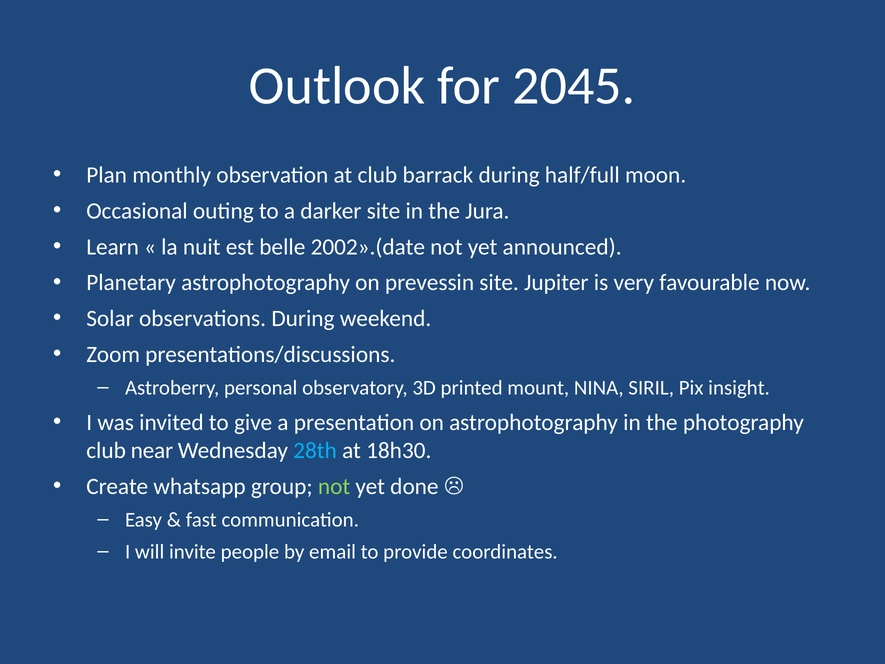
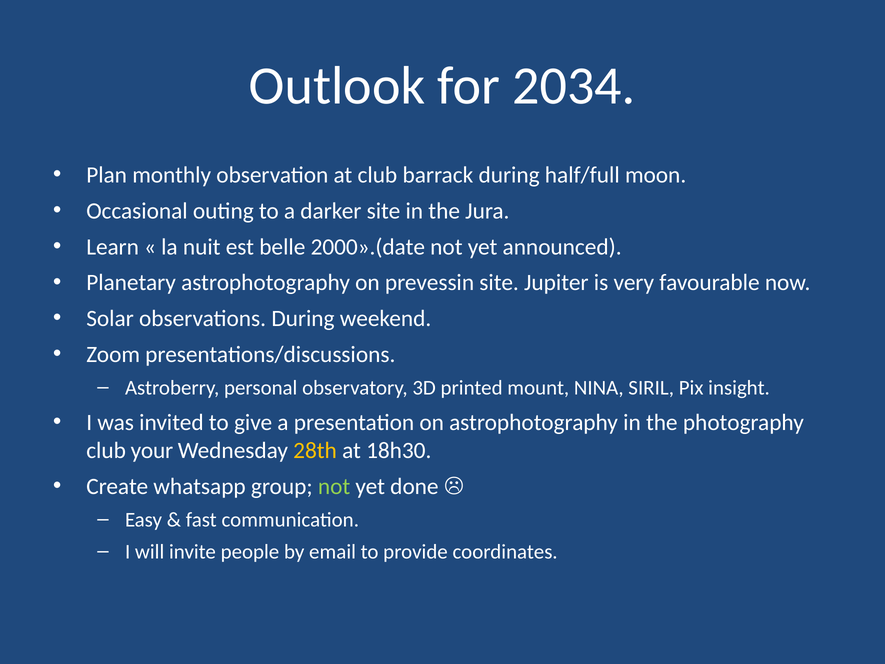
2045: 2045 -> 2034 (574, 86)
2002».(date: 2002».(date -> 2000».(date (368, 247)
near: near -> your (152, 450)
28th colour: light blue -> yellow (315, 450)
